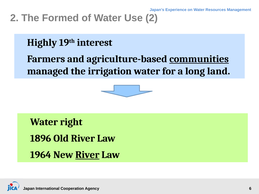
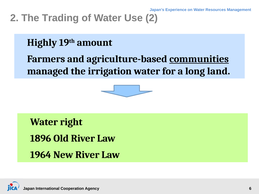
Formed: Formed -> Trading (60, 18)
interest: interest -> amount (95, 43)
River underline: present -> none (87, 155)
